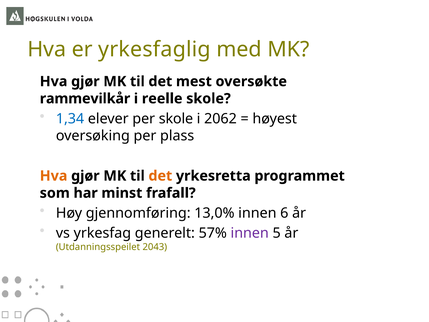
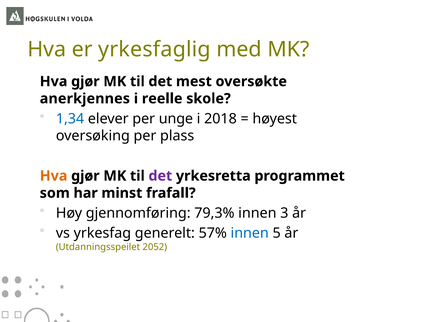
rammevilkår: rammevilkår -> anerkjennes (85, 99)
per skole: skole -> unge (176, 119)
2062: 2062 -> 2018 (220, 119)
det colour: orange -> purple (160, 176)
13,0%: 13,0% -> 79,3% (214, 213)
6: 6 -> 3 (284, 213)
innen colour: purple -> blue (250, 233)
2043: 2043 -> 2052 (155, 247)
